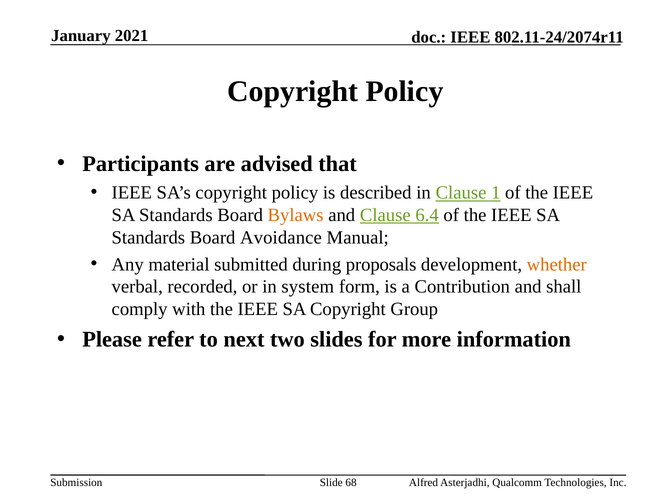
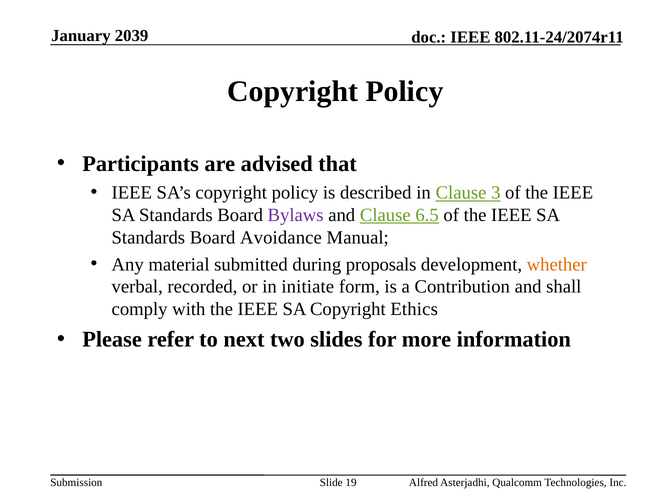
2021: 2021 -> 2039 (132, 36)
1: 1 -> 3 (496, 193)
Bylaws colour: orange -> purple (296, 215)
6.4: 6.4 -> 6.5 (427, 215)
system: system -> initiate (308, 287)
Group: Group -> Ethics (414, 309)
68: 68 -> 19 (351, 483)
